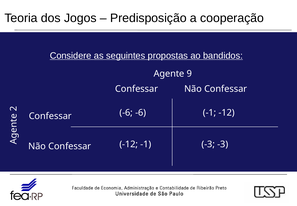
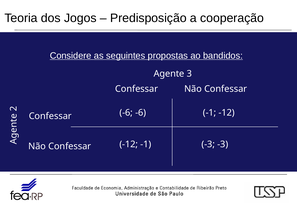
9: 9 -> 3 (189, 74)
